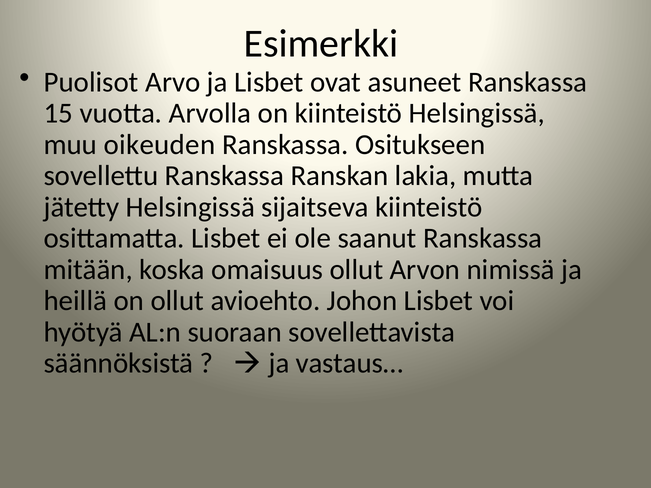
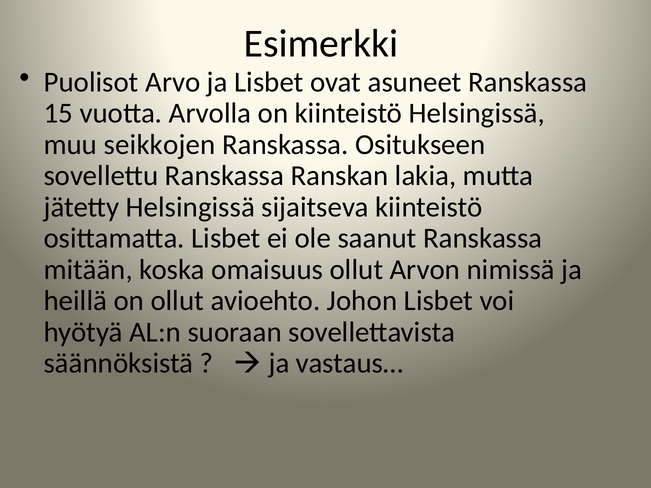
oikeuden: oikeuden -> seikkojen (160, 145)
